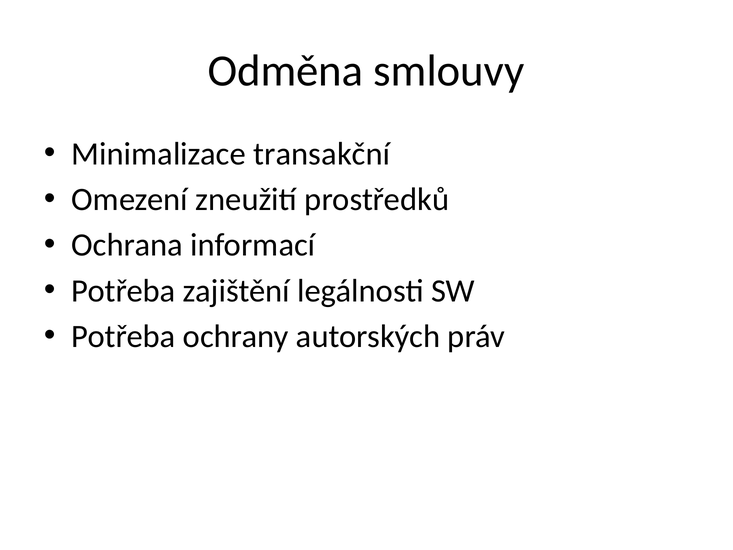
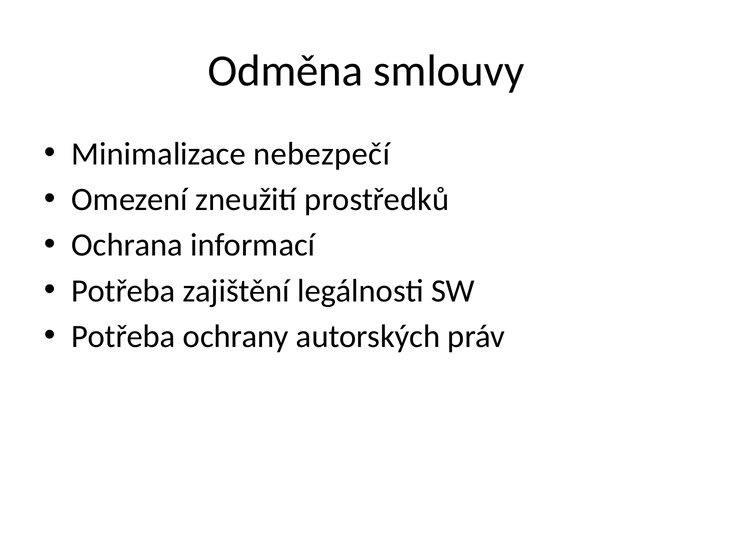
transakční: transakční -> nebezpečí (322, 154)
